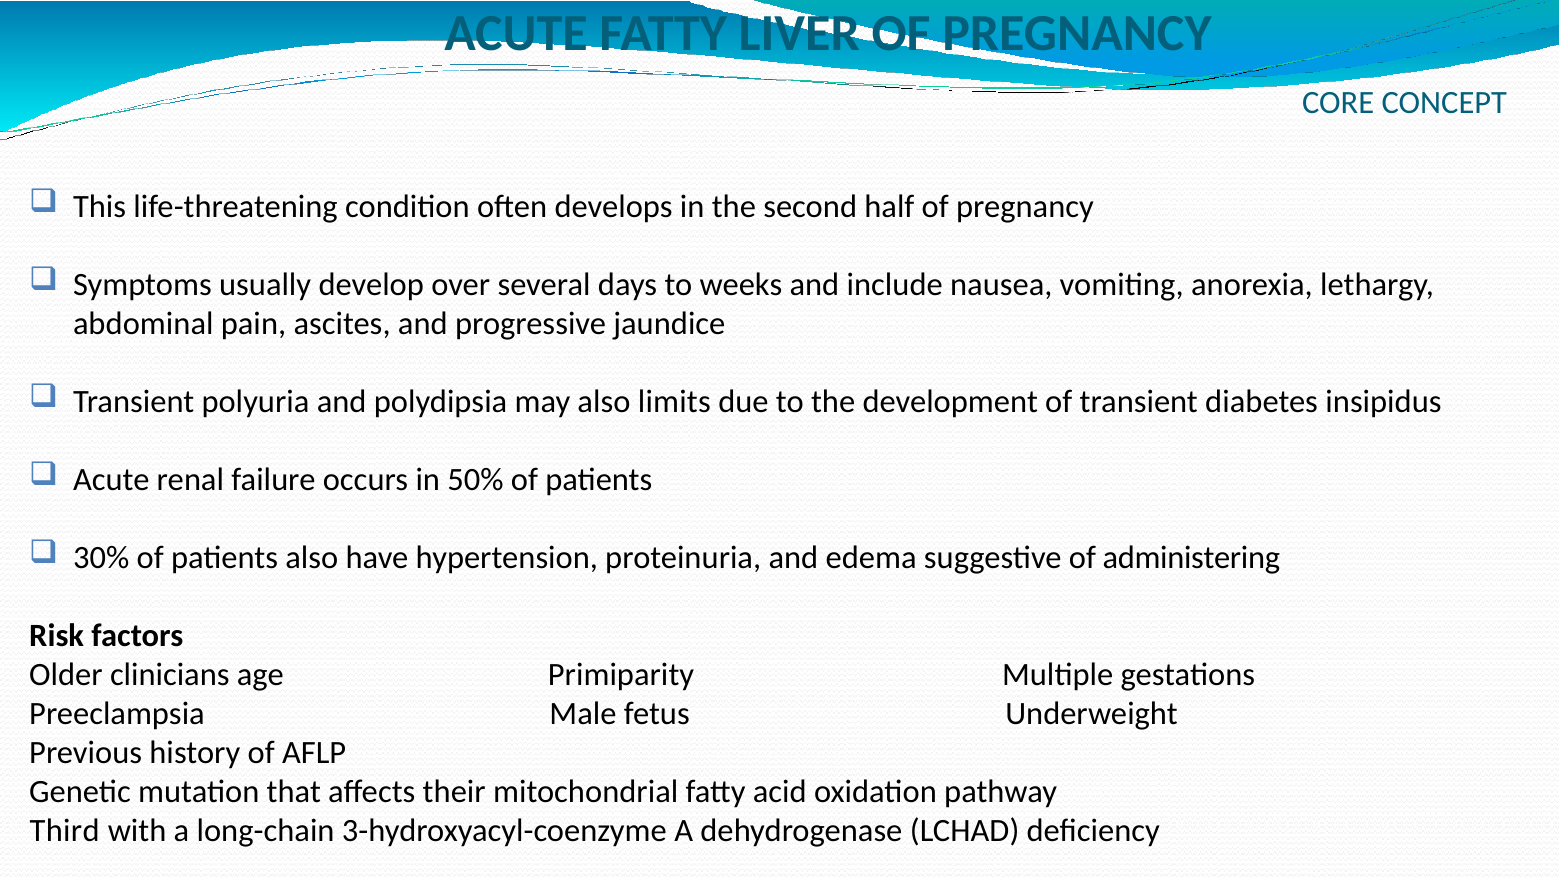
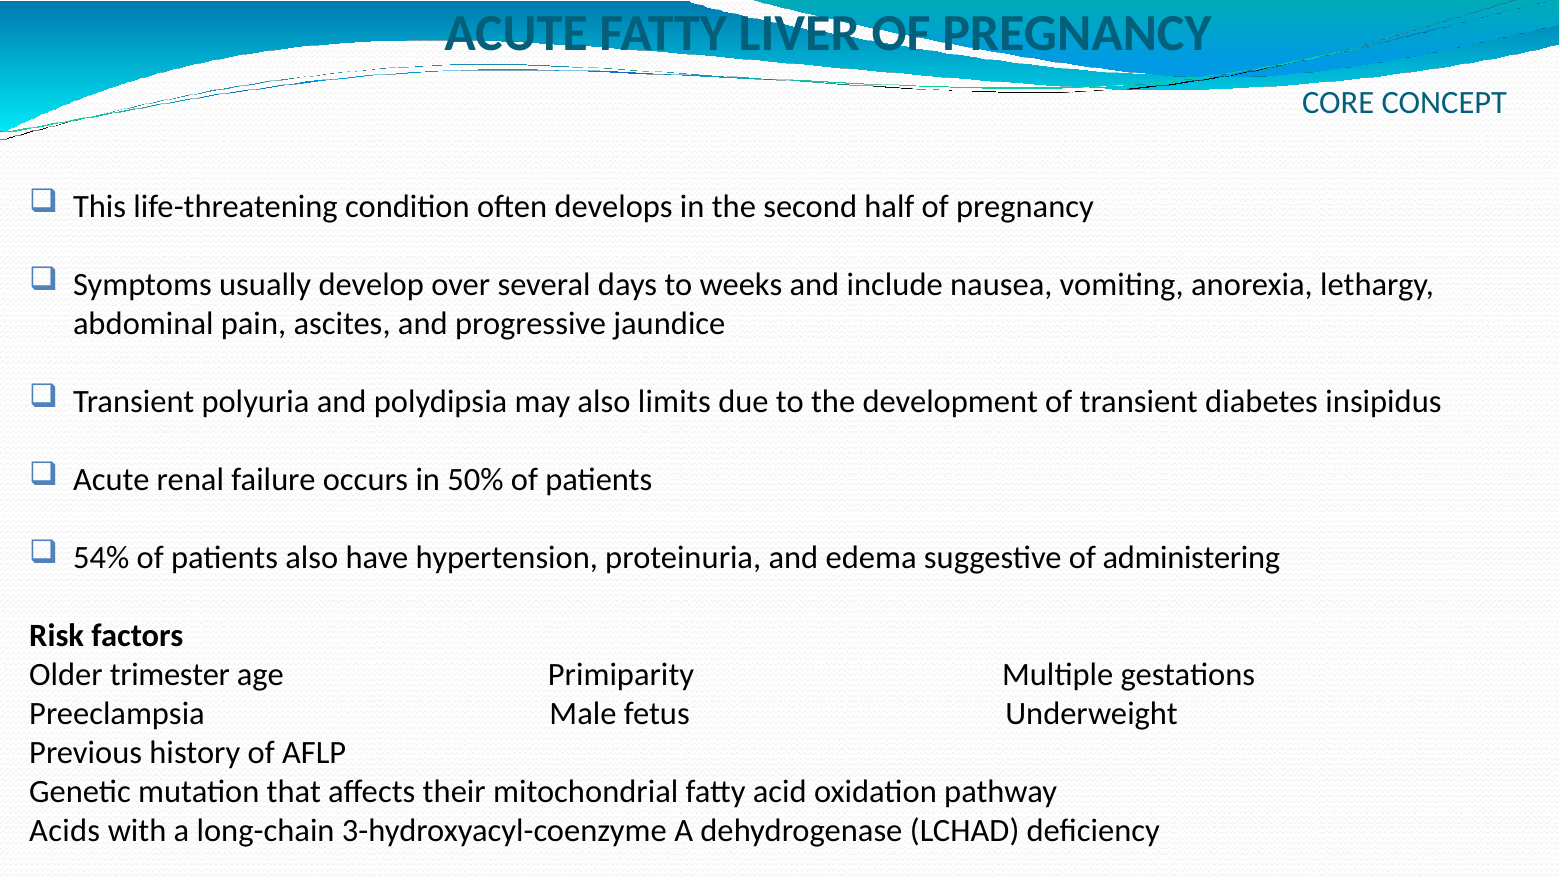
30%: 30% -> 54% (101, 558)
clinicians: clinicians -> trimester (170, 675)
Third: Third -> Acids (65, 831)
